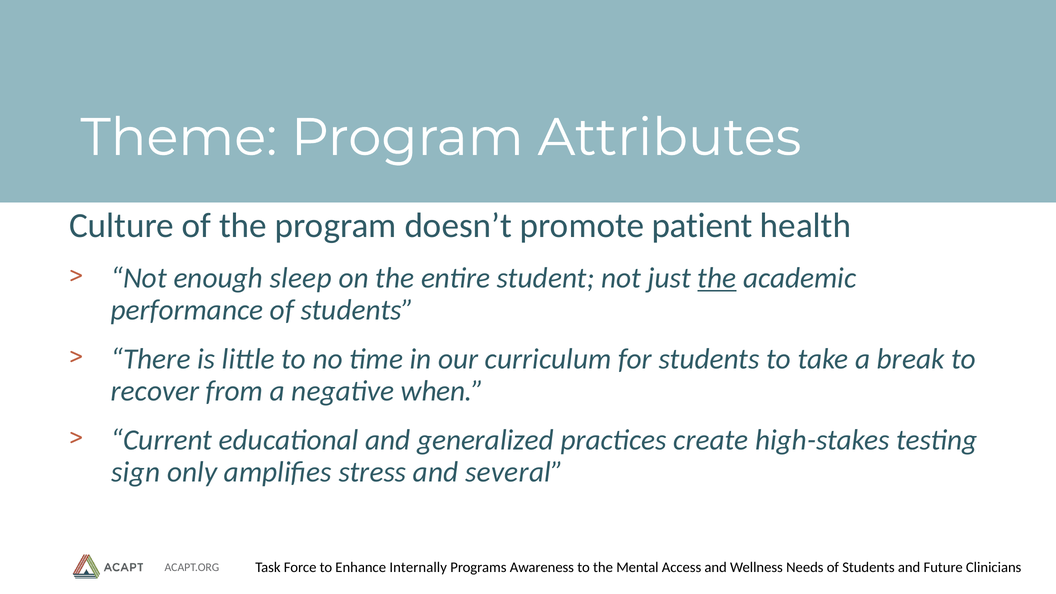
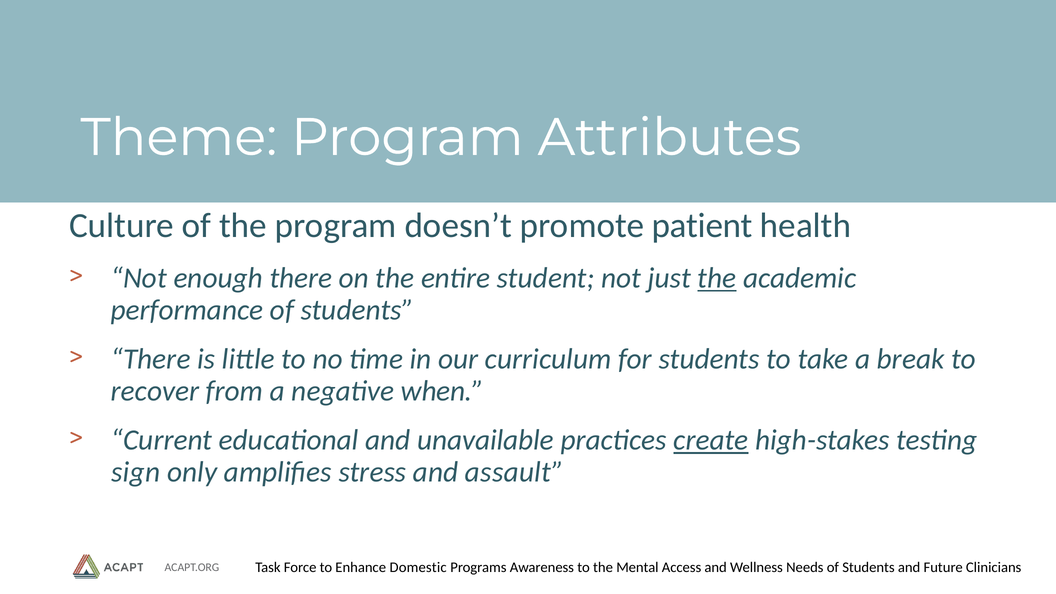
enough sleep: sleep -> there (301, 278)
generalized: generalized -> unavailable (485, 440)
create underline: none -> present (711, 440)
several: several -> assault (514, 472)
Internally: Internally -> Domestic (418, 567)
